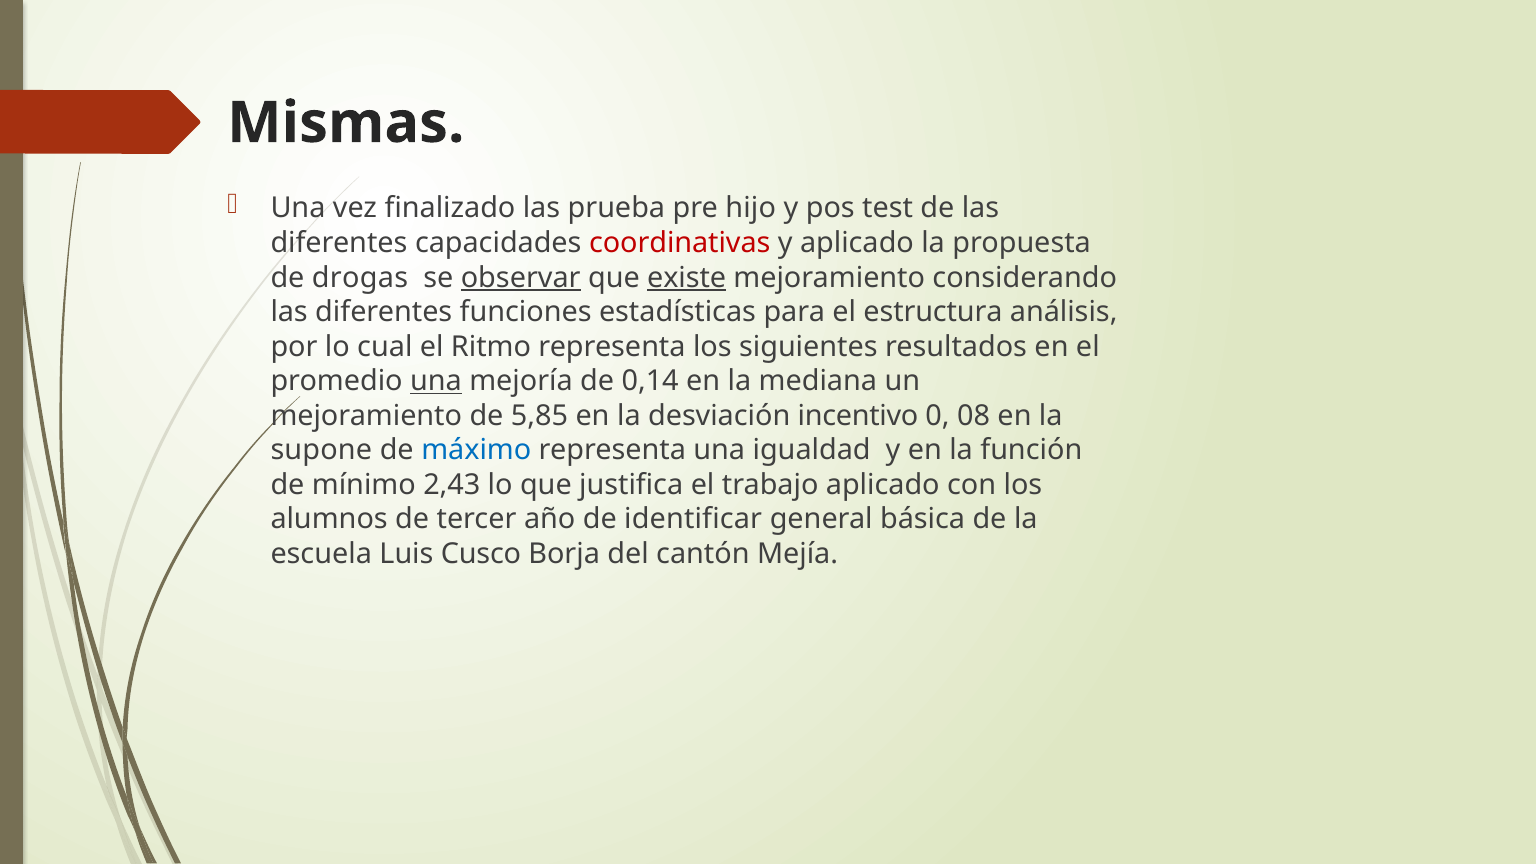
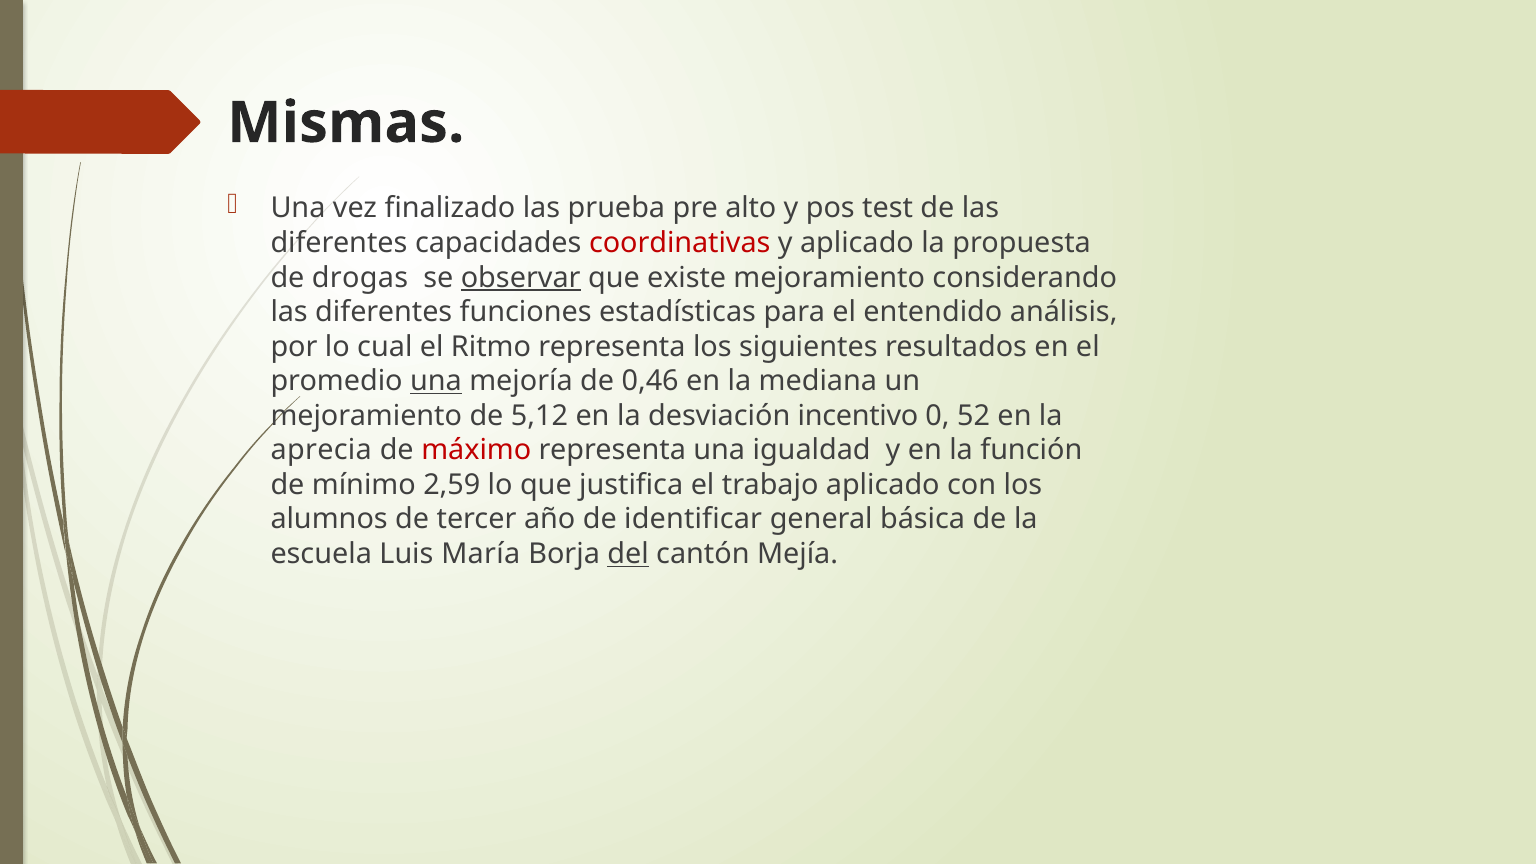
hijo: hijo -> alto (751, 208)
existe underline: present -> none (687, 278)
estructura: estructura -> entendido (933, 312)
0,14: 0,14 -> 0,46 (650, 381)
5,85: 5,85 -> 5,12 (540, 416)
08: 08 -> 52 (974, 416)
supone: supone -> aprecia (321, 450)
máximo colour: blue -> red (476, 450)
2,43: 2,43 -> 2,59 (452, 485)
Cusco: Cusco -> María (481, 554)
del underline: none -> present (628, 554)
